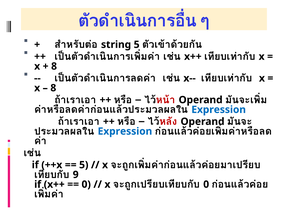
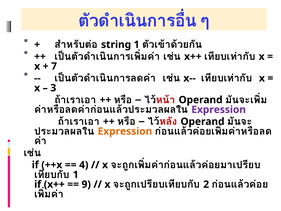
string 5: 5 -> 1 (137, 45)
8: 8 -> 7 (54, 66)
8: 8 -> 3 (53, 88)
Expression colour: blue -> purple (219, 109)
Expression colour: blue -> orange (125, 131)
5: 5 -> 4 (84, 165)
9: 9 -> 1 (76, 174)
0: 0 -> 9 (86, 184)
0: 0 -> 2 (206, 184)
